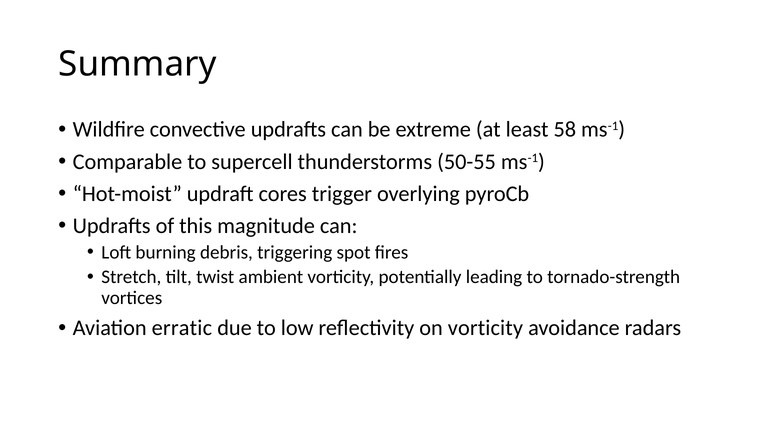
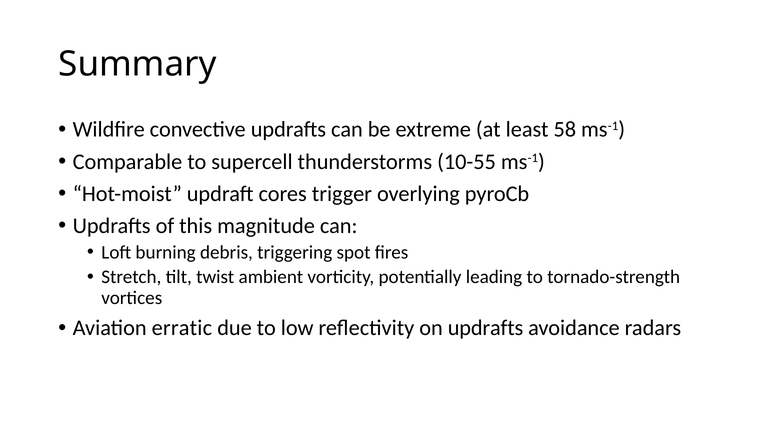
50-55: 50-55 -> 10-55 (467, 161)
on vorticity: vorticity -> updrafts (486, 328)
